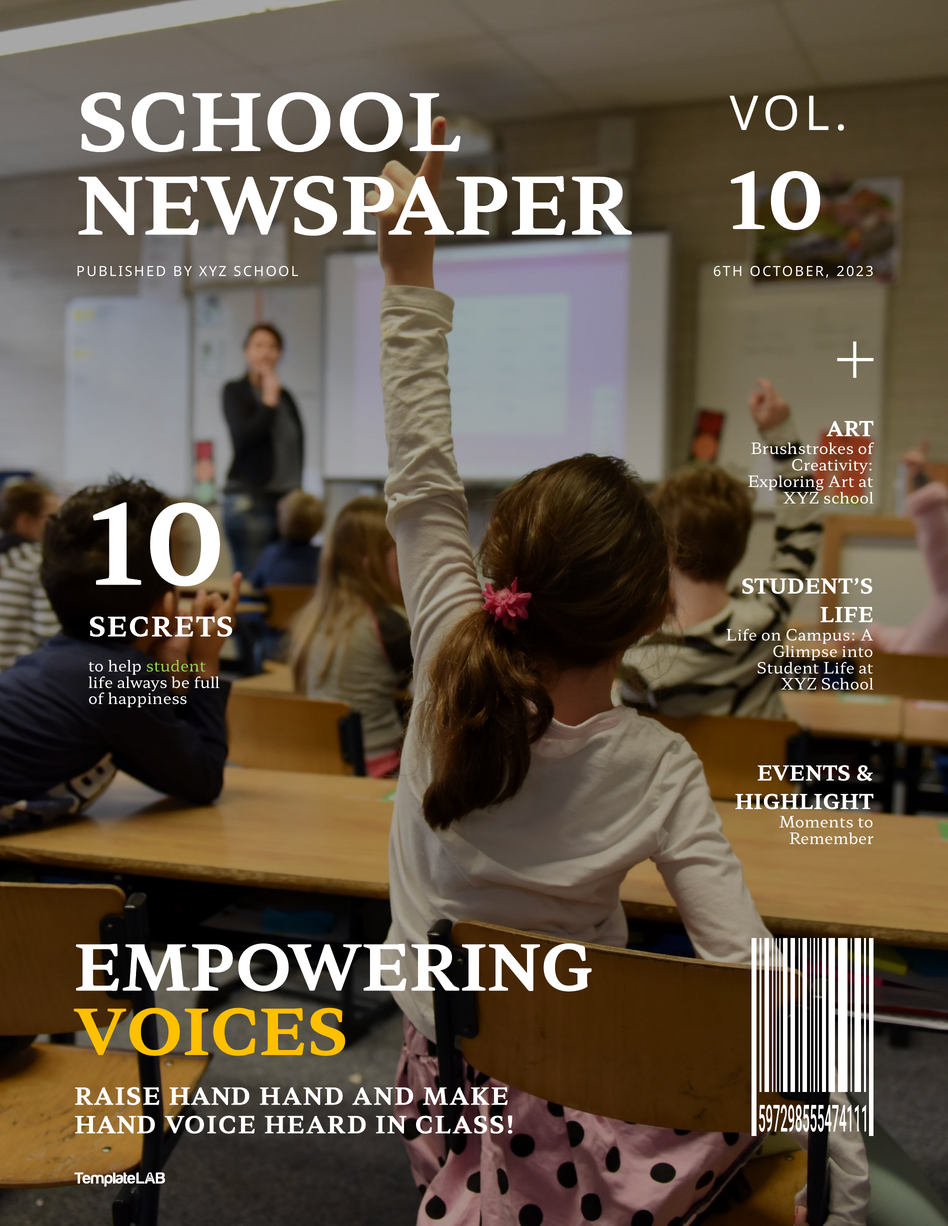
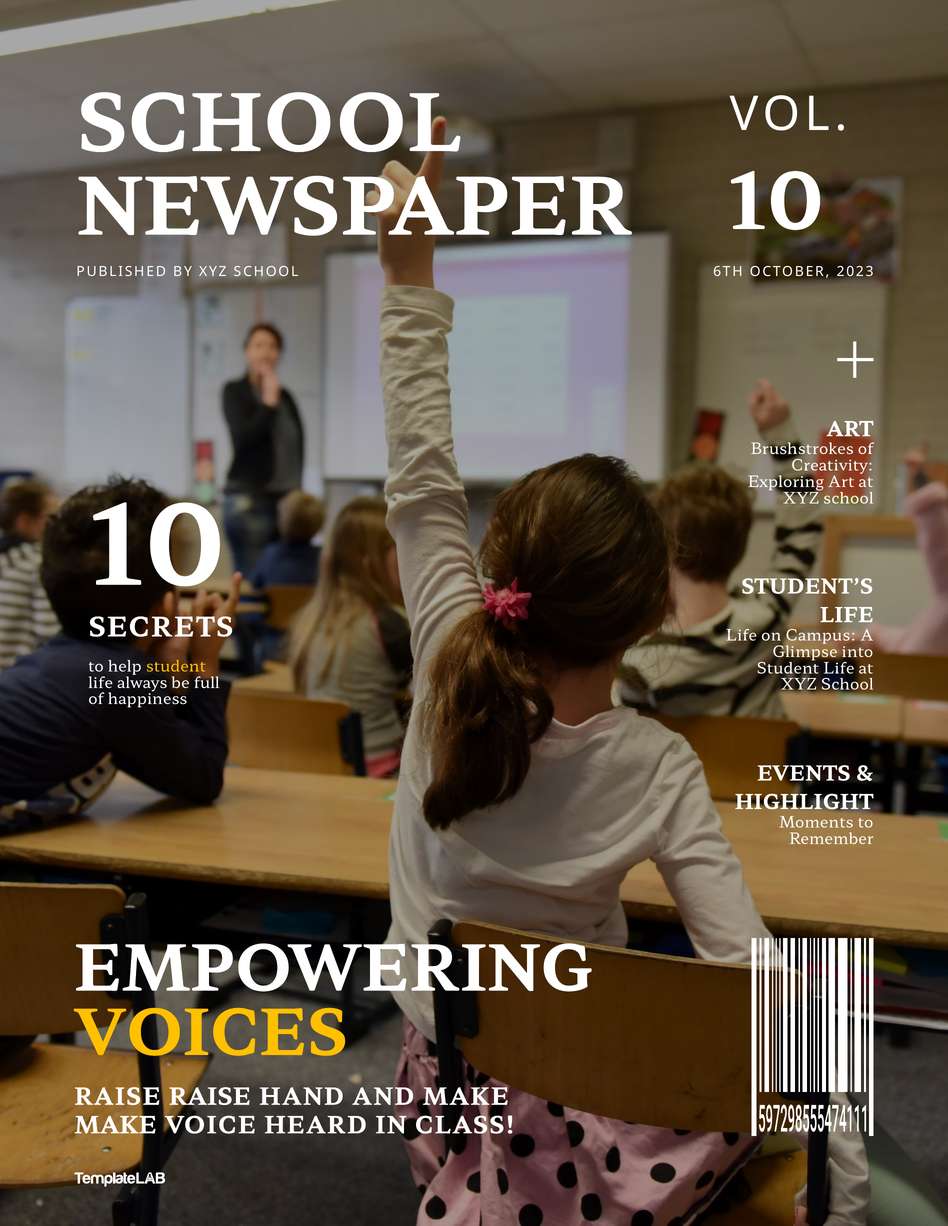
student colour: light green -> yellow (176, 667)
RAISE HAND: HAND -> RAISE (210, 1098)
HAND: HAND -> MAKE (116, 1126)
